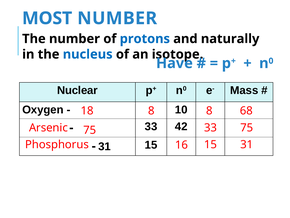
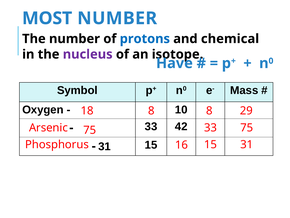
naturally: naturally -> chemical (230, 39)
nucleus colour: blue -> purple (88, 54)
Nuclear: Nuclear -> Symbol (77, 90)
68: 68 -> 29 (246, 110)
